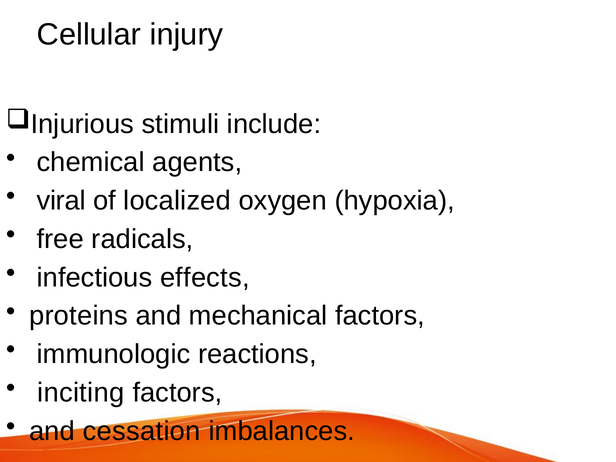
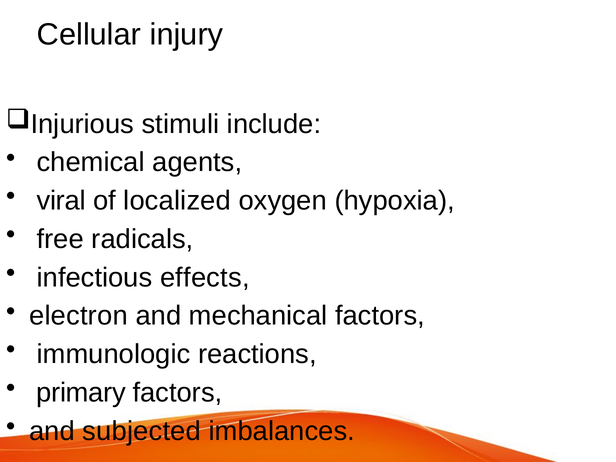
proteins: proteins -> electron (79, 316)
inciting: inciting -> primary (81, 393)
cessation: cessation -> subjected (142, 431)
